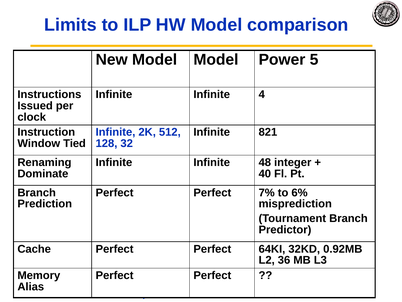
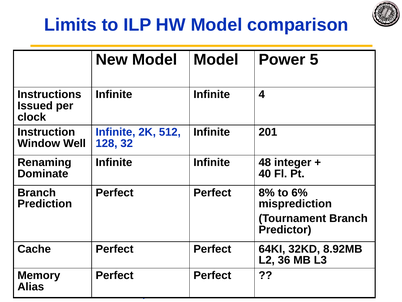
821: 821 -> 201 (268, 132)
Tied: Tied -> Well (74, 143)
7%: 7% -> 8% (267, 192)
0.92MB: 0.92MB -> 8.92MB (343, 249)
